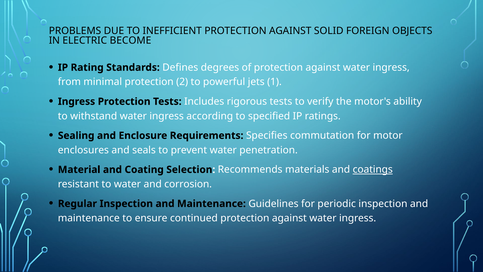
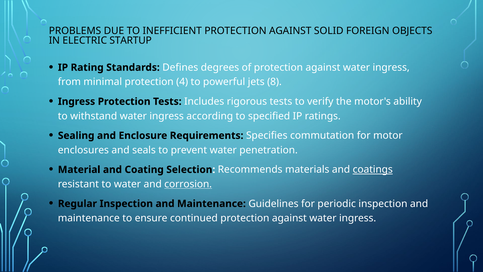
BECOME: BECOME -> STARTUP (131, 41)
2: 2 -> 4 (182, 82)
1: 1 -> 8 (274, 82)
corrosion underline: none -> present (188, 184)
